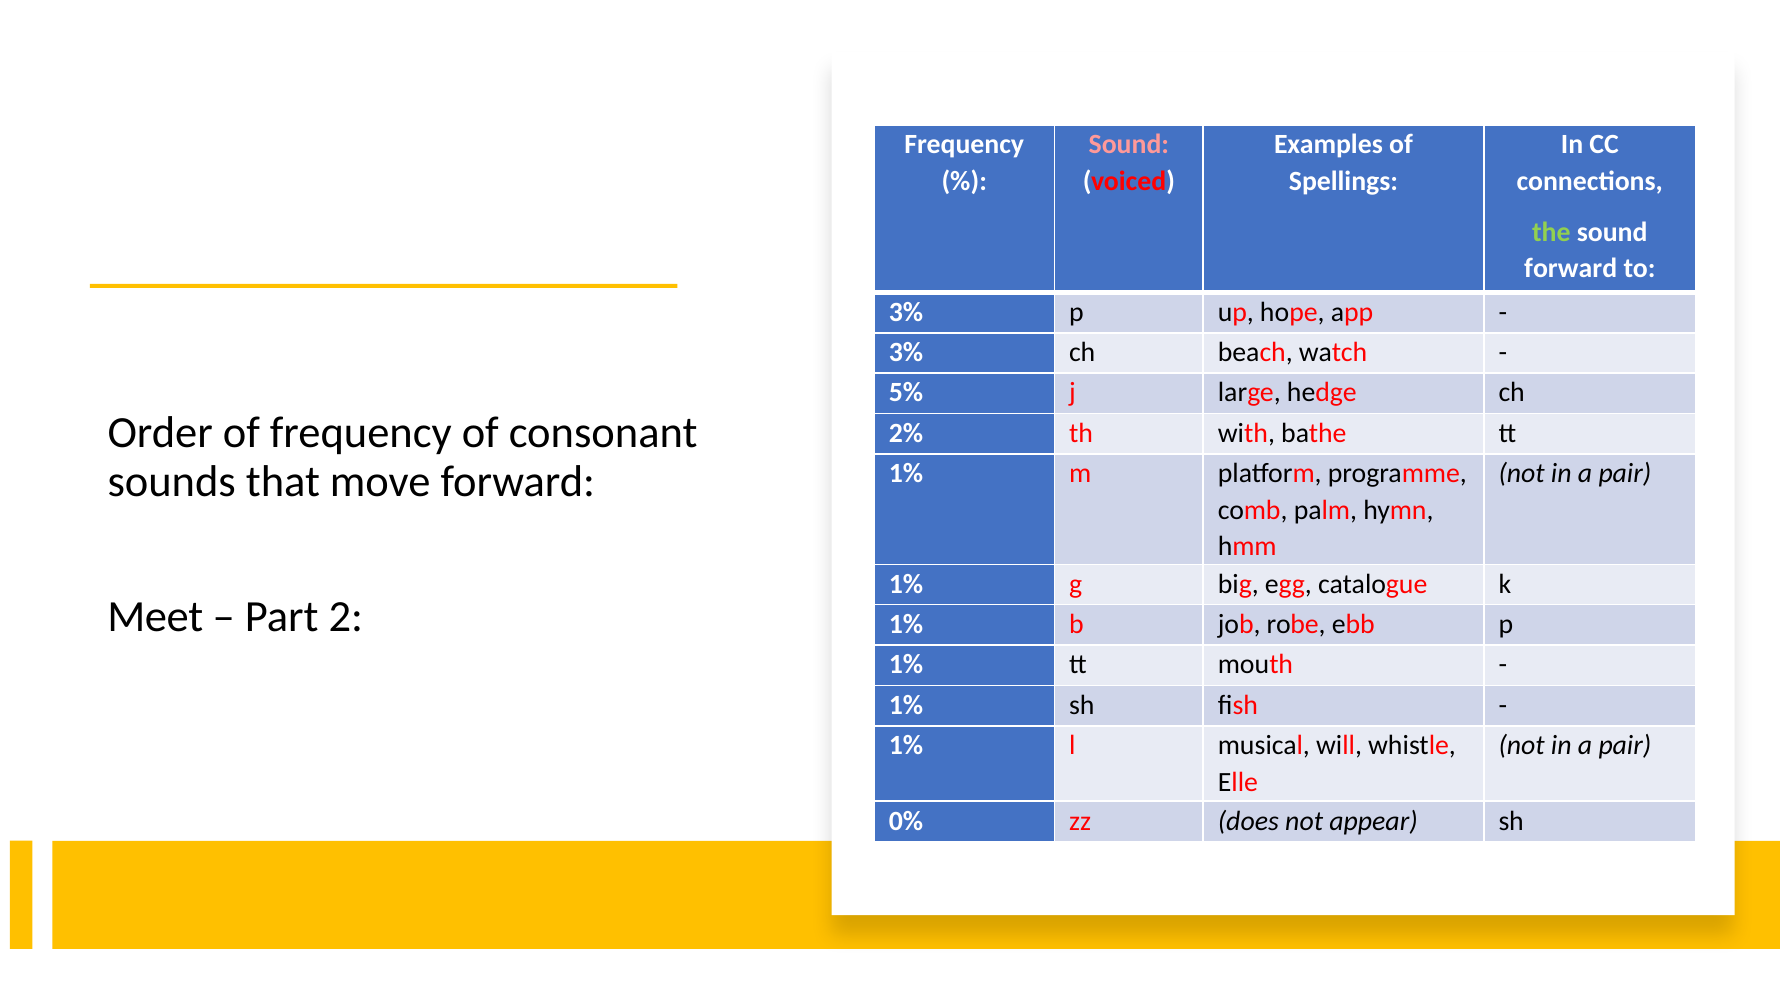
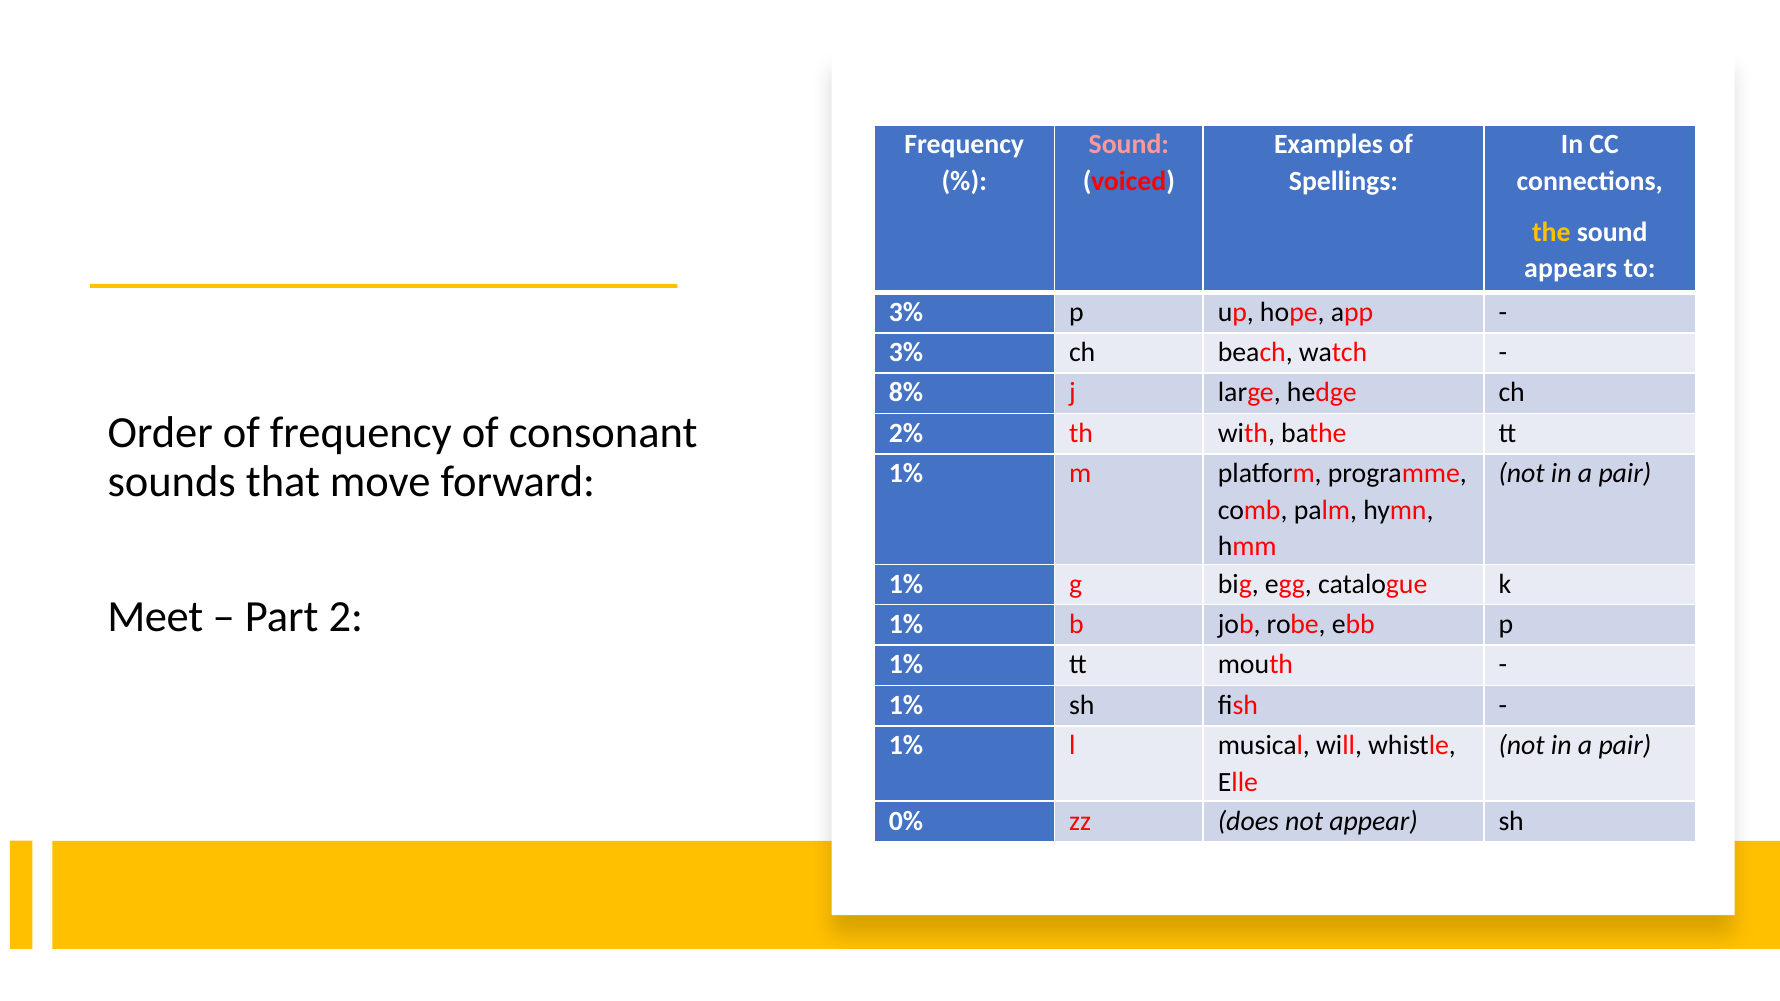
the colour: light green -> yellow (1551, 232)
forward: forward -> appears (1571, 269)
5%: 5% -> 8% (906, 393)
